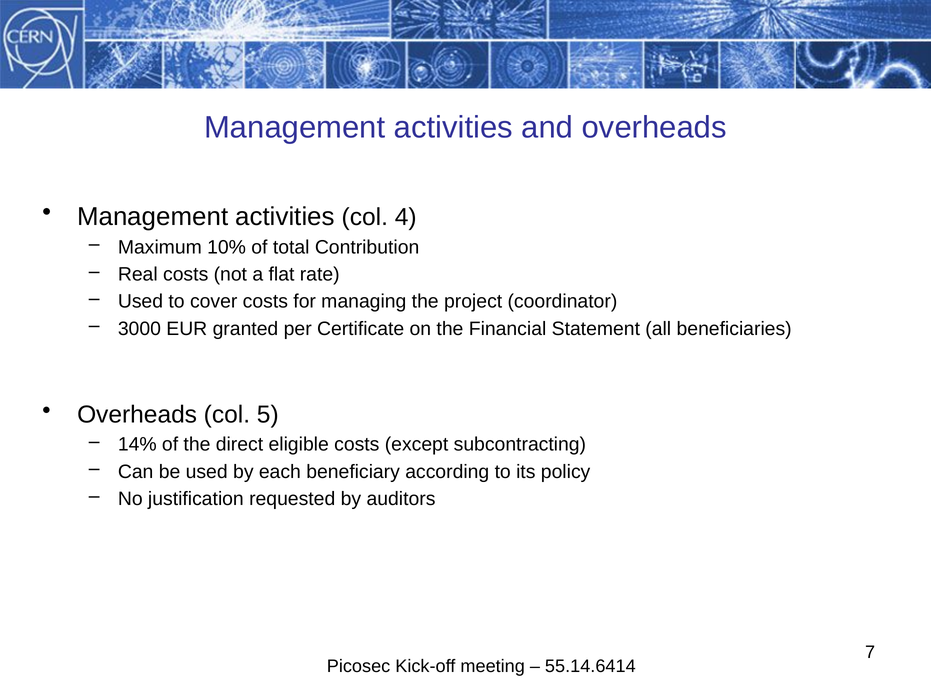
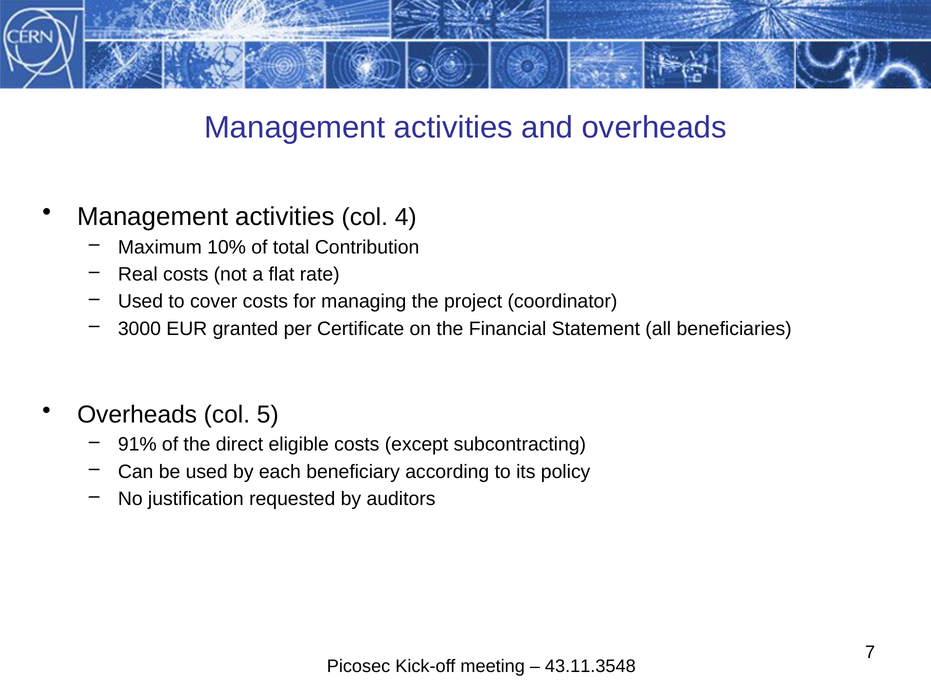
14%: 14% -> 91% (137, 445)
55.14.6414: 55.14.6414 -> 43.11.3548 (590, 667)
